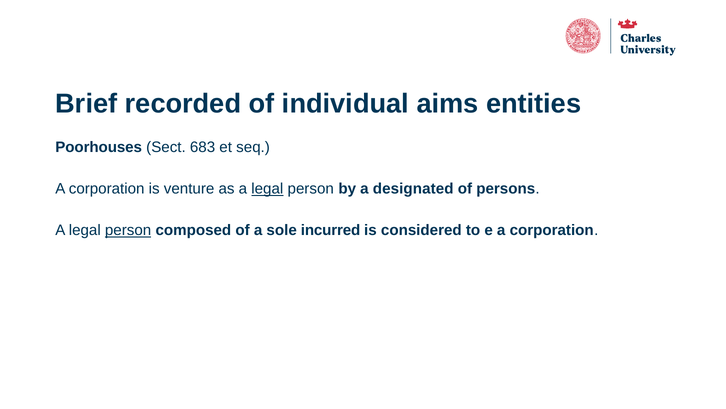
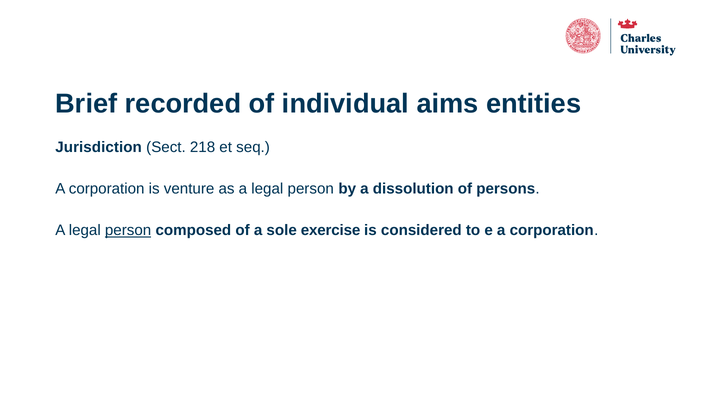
Poorhouses: Poorhouses -> Jurisdiction (99, 147)
683: 683 -> 218 (203, 147)
legal underline: present -> none (267, 189)
designated: designated -> dissolution (413, 189)
incurred: incurred -> exercise (331, 230)
